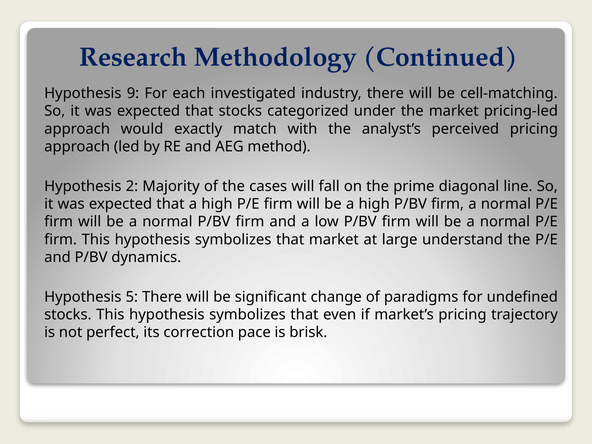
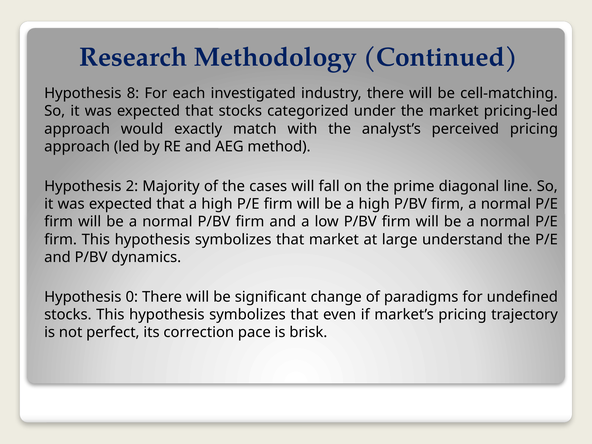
9: 9 -> 8 (133, 93)
5: 5 -> 0 (132, 297)
